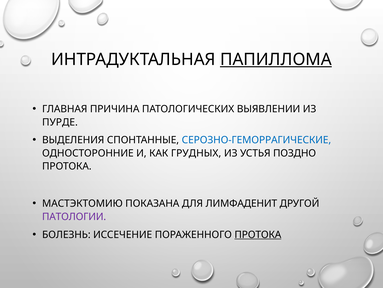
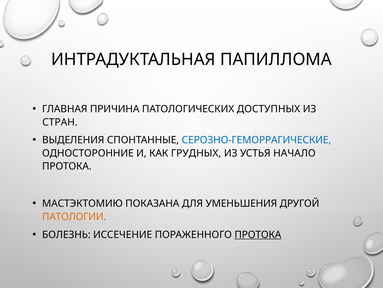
ПАПИЛЛОМА underline: present -> none (276, 59)
ВЫЯВЛЕНИИ: ВЫЯВЛЕНИИ -> ДОСТУПНЫХ (269, 109)
ПУРДЕ: ПУРДЕ -> СТРАН (60, 122)
ПОЗДНО: ПОЗДНО -> НАЧАЛО (294, 153)
ЛИМФАДЕНИТ: ЛИМФАДЕНИТ -> УМЕНЬШЕНИЯ (241, 203)
ПАТОЛОГИИ colour: purple -> orange (74, 216)
